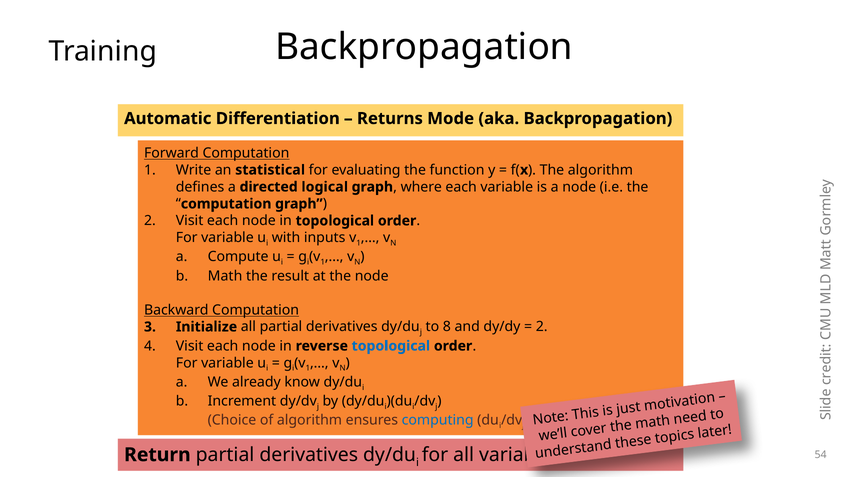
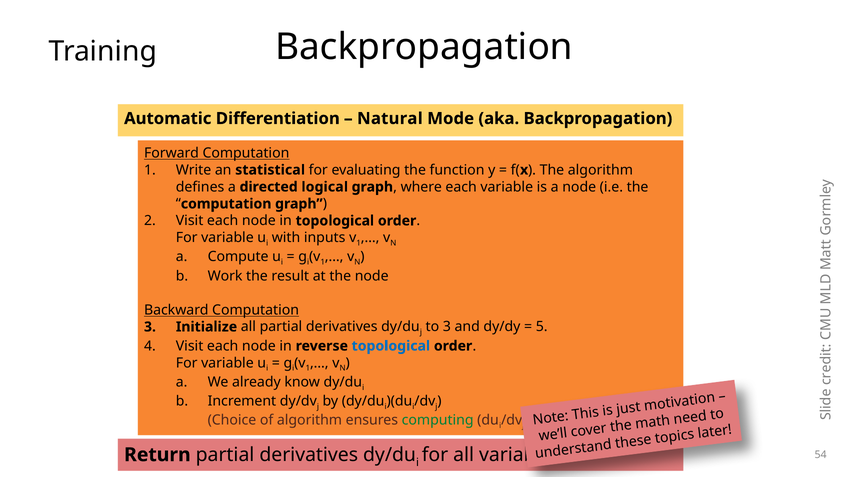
Returns: Returns -> Natural (390, 119)
Math: Math -> Work (225, 276)
to 8: 8 -> 3 (447, 327)
2: 2 -> 5 (542, 327)
computing colour: blue -> green (438, 420)
